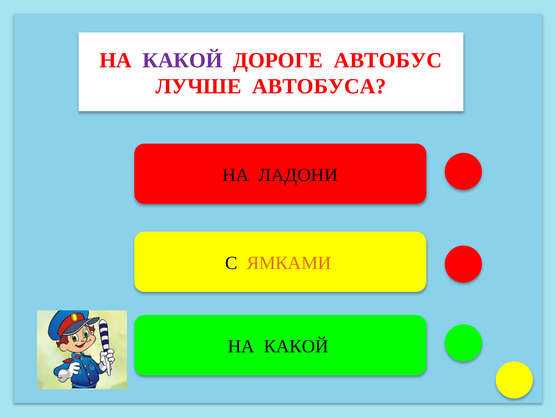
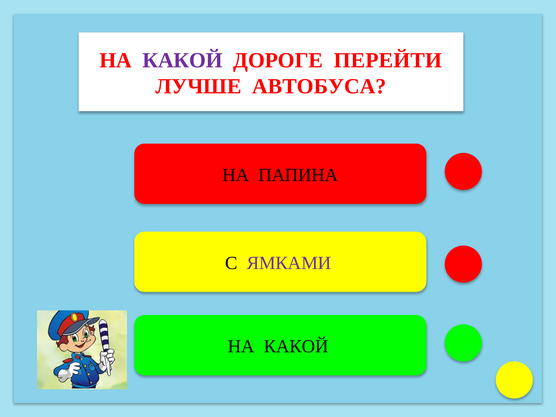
АВТОБУС: АВТОБУС -> ПЕРЕЙТИ (388, 60)
ЛАДОНИ: ЛАДОНИ -> ПАПИНА (298, 175)
ЯМКАМИ colour: orange -> purple (289, 263)
